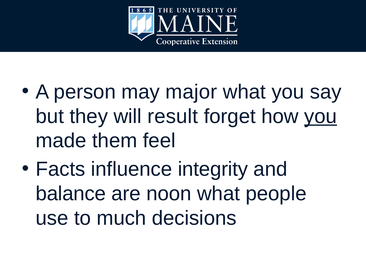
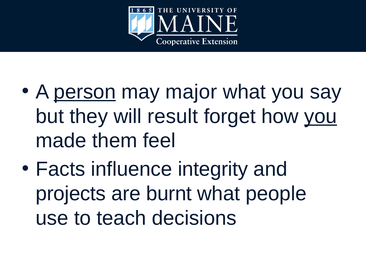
person underline: none -> present (85, 92)
balance: balance -> projects (71, 193)
noon: noon -> burnt (169, 193)
much: much -> teach (121, 218)
